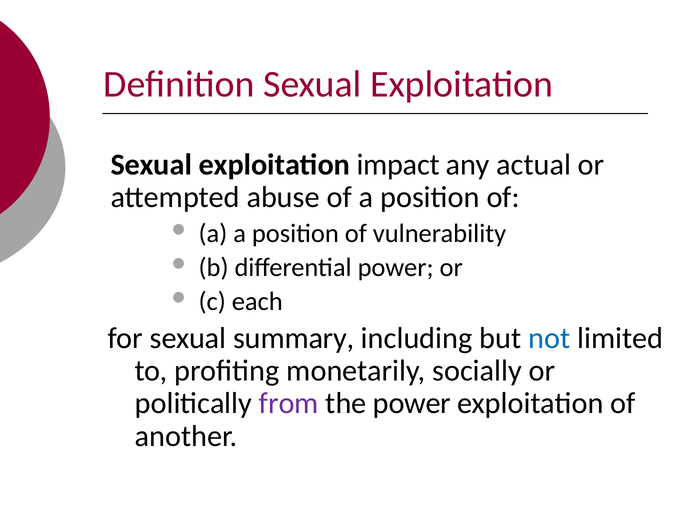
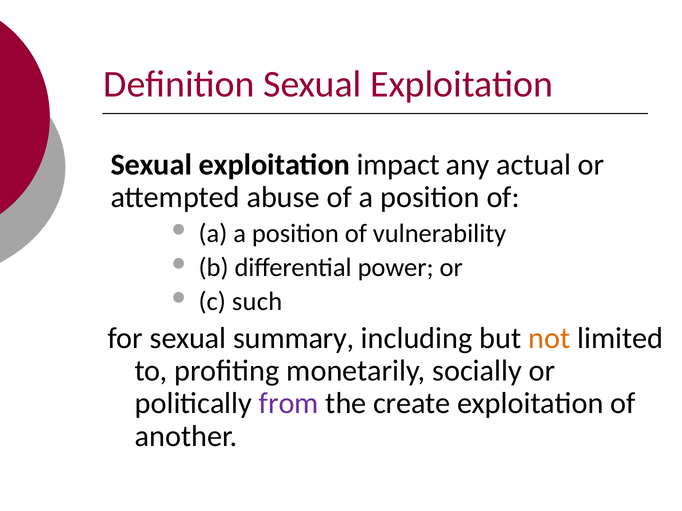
each: each -> such (257, 302)
not colour: blue -> orange (549, 338)
the power: power -> create (412, 404)
